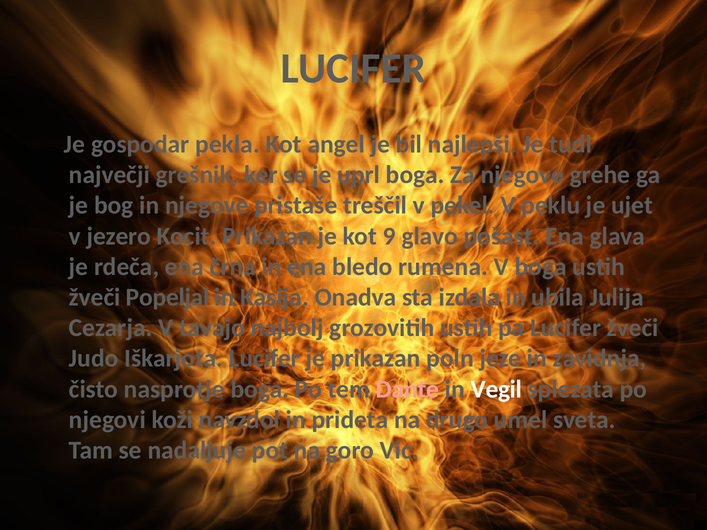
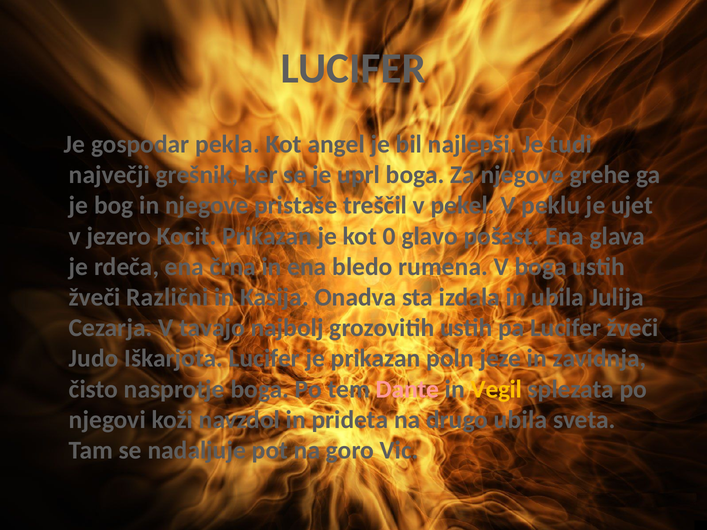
9: 9 -> 0 (389, 236)
Popeljal: Popeljal -> Različni (167, 297)
Vegil colour: white -> yellow (496, 389)
drugo umel: umel -> ubila (521, 420)
